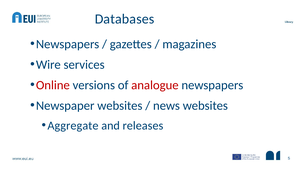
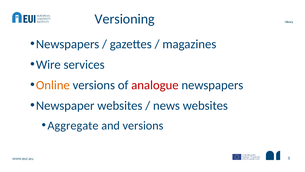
Databases: Databases -> Versioning (125, 19)
Online colour: red -> orange (53, 85)
and releases: releases -> versions (143, 125)
